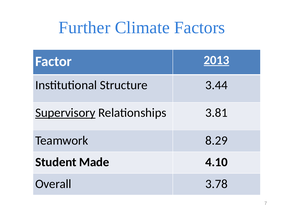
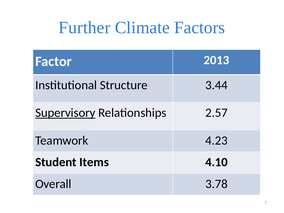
2013 underline: present -> none (217, 60)
3.81: 3.81 -> 2.57 (217, 113)
8.29: 8.29 -> 4.23 (217, 141)
Made: Made -> Items (94, 162)
